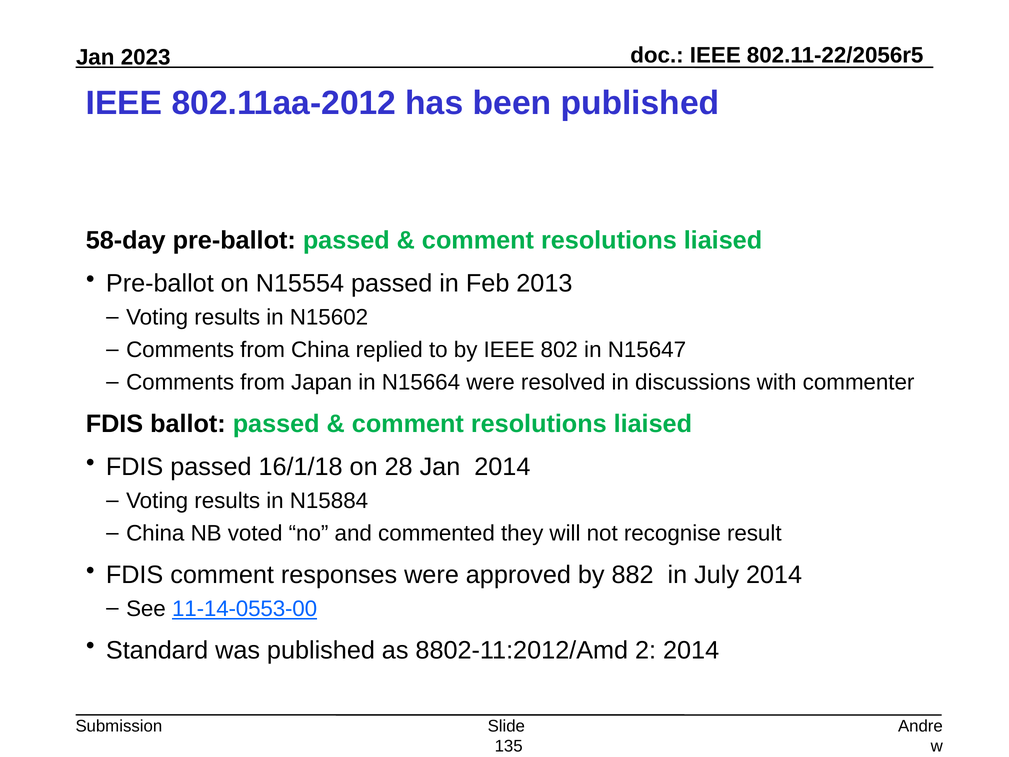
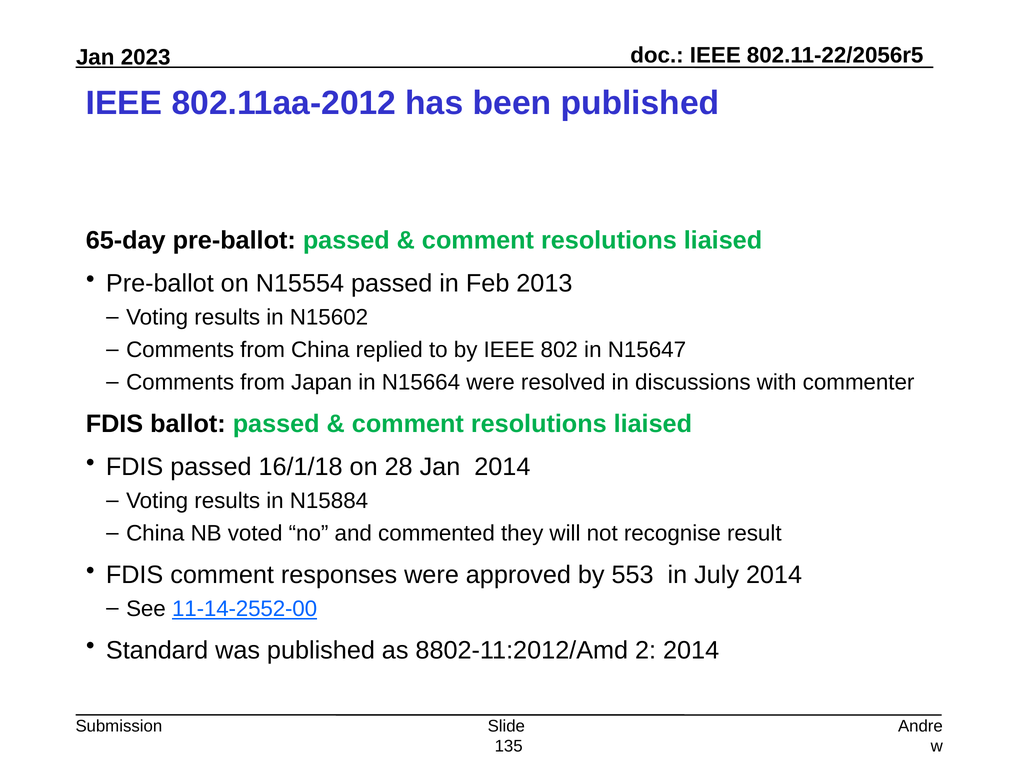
58-day: 58-day -> 65-day (126, 241)
882: 882 -> 553 (633, 575)
11-14-0553-00: 11-14-0553-00 -> 11-14-2552-00 (245, 609)
